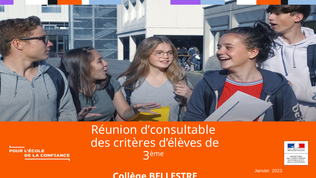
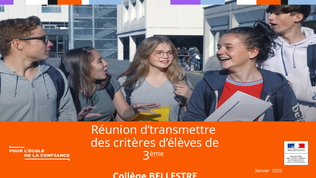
d’consultable: d’consultable -> d’transmettre (178, 130)
